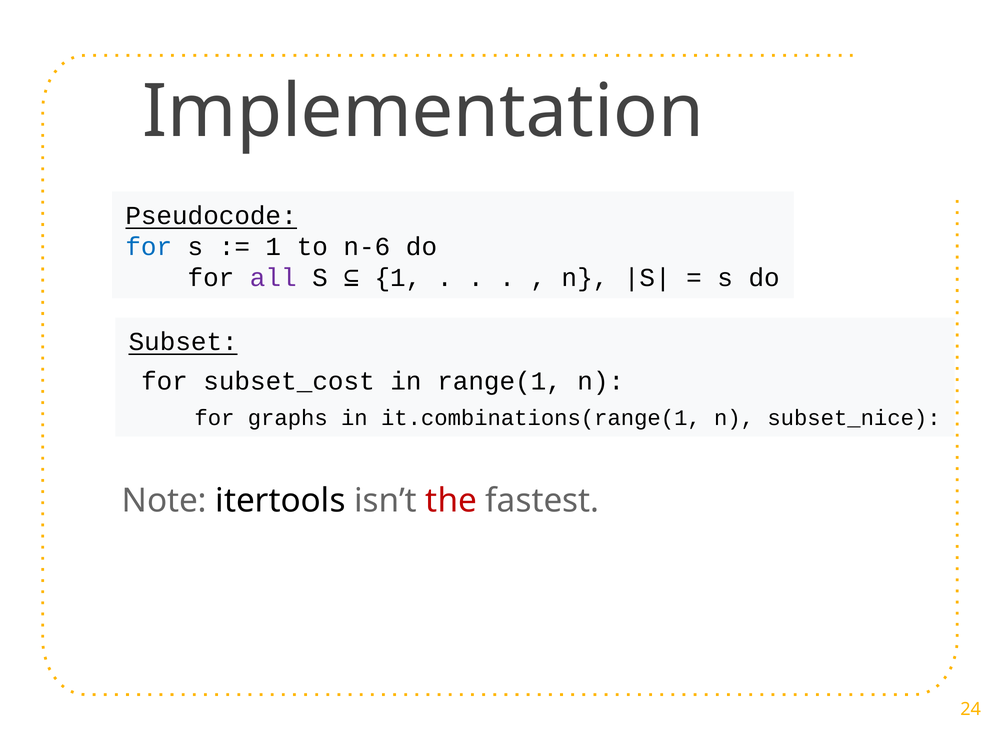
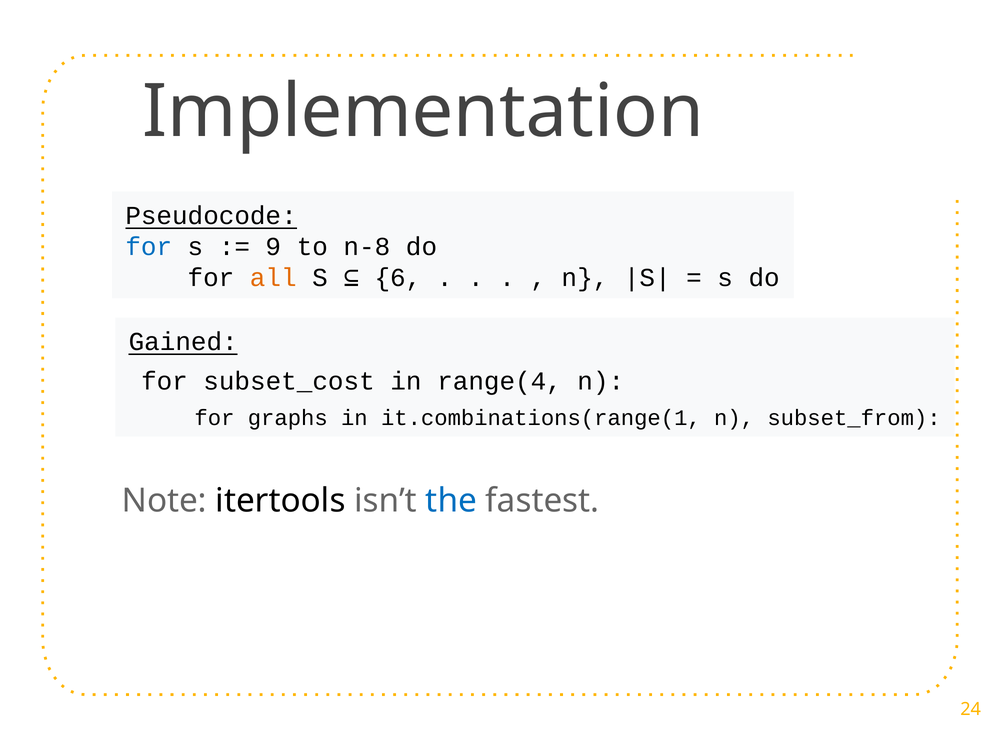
1: 1 -> 9 (273, 247)
n-6: n-6 -> n-8 (367, 247)
all colour: purple -> orange (273, 278)
S 1: 1 -> 6 (398, 278)
Subset: Subset -> Gained (183, 342)
range(1: range(1 -> range(4 (500, 381)
subset_nice: subset_nice -> subset_from (854, 418)
the colour: red -> blue (451, 501)
